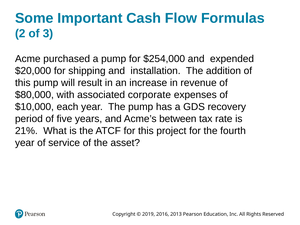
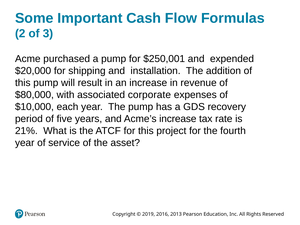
$254,000: $254,000 -> $250,001 (164, 59)
Acme’s between: between -> increase (178, 119)
